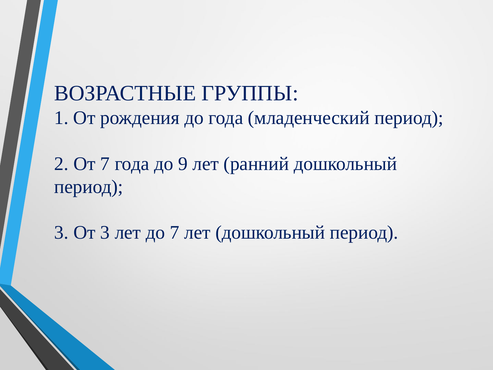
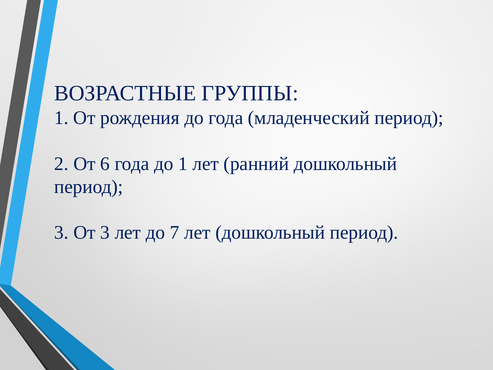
От 7: 7 -> 6 (105, 164)
до 9: 9 -> 1 (183, 164)
